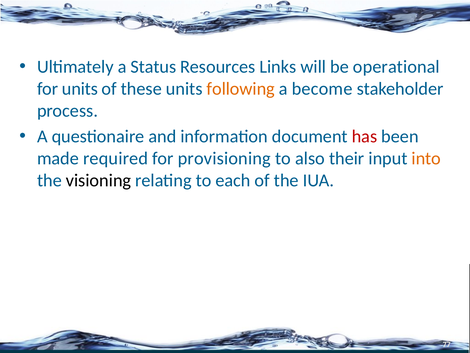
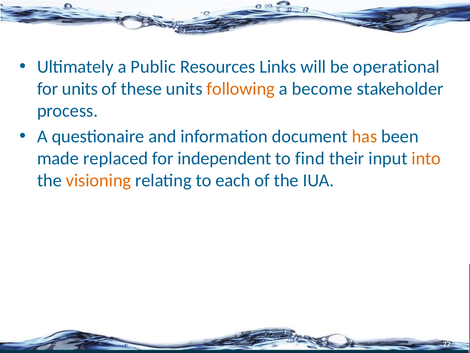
Status: Status -> Public (153, 67)
has colour: red -> orange (364, 136)
required: required -> replaced (116, 158)
provisioning: provisioning -> independent (224, 158)
also: also -> find (310, 158)
visioning colour: black -> orange (99, 180)
